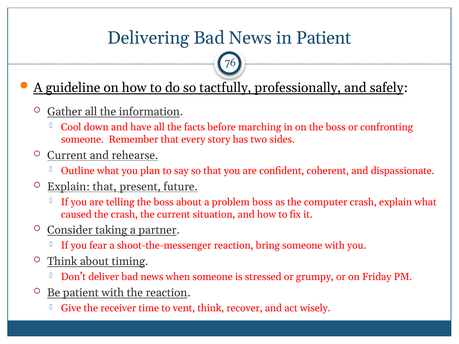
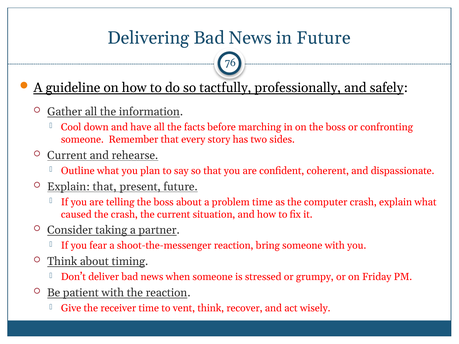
in Patient: Patient -> Future (324, 38)
problem boss: boss -> time (262, 202)
